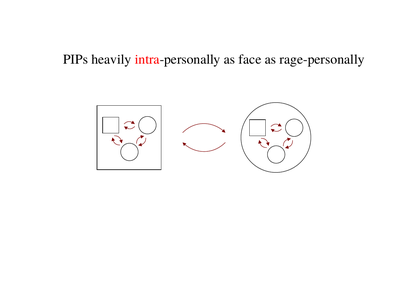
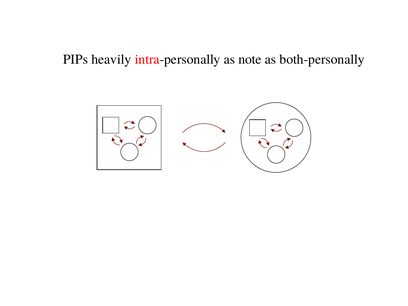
face: face -> note (250, 59)
rage-personally: rage-personally -> both-personally (322, 59)
